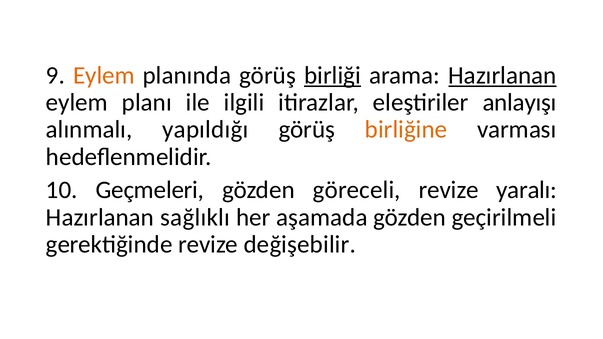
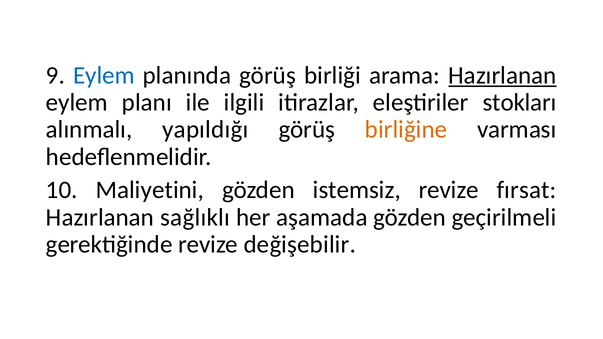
Eylem colour: orange -> blue (104, 75)
birliği underline: present -> none (332, 75)
anlayışı: anlayışı -> stokları (520, 103)
Geçmeleri: Geçmeleri -> Maliyetini (150, 190)
göreceli: göreceli -> istemsiz (357, 190)
yaralı: yaralı -> fırsat (526, 190)
